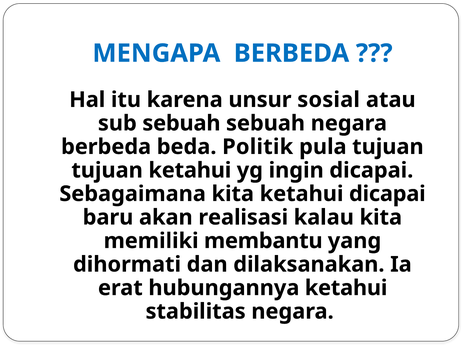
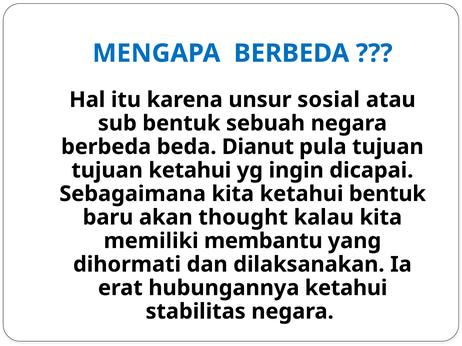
sub sebuah: sebuah -> bentuk (181, 123)
Politik: Politik -> Dianut (258, 147)
ketahui dicapai: dicapai -> bentuk (387, 194)
realisasi: realisasi -> thought (243, 218)
